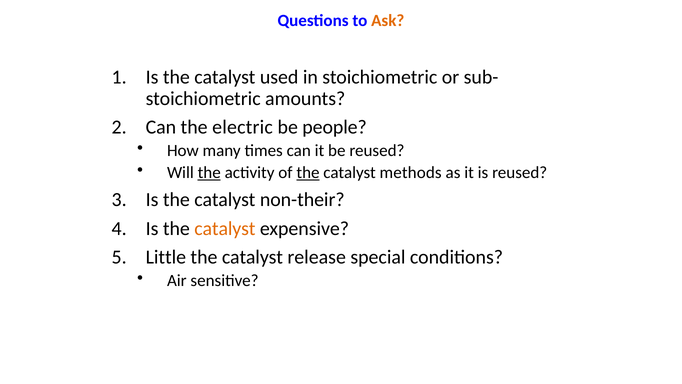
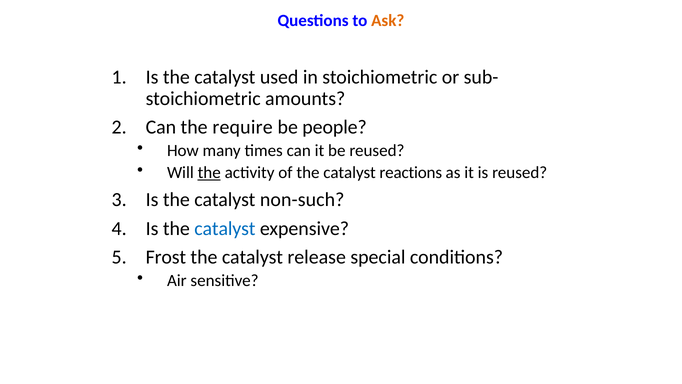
electric: electric -> require (243, 127)
the underline: present -> none (308, 173)
methods: methods -> reactions (411, 173)
non-their: non-their -> non-such (302, 200)
catalyst colour: orange -> blue (225, 228)
Little: Little -> Frost (166, 257)
